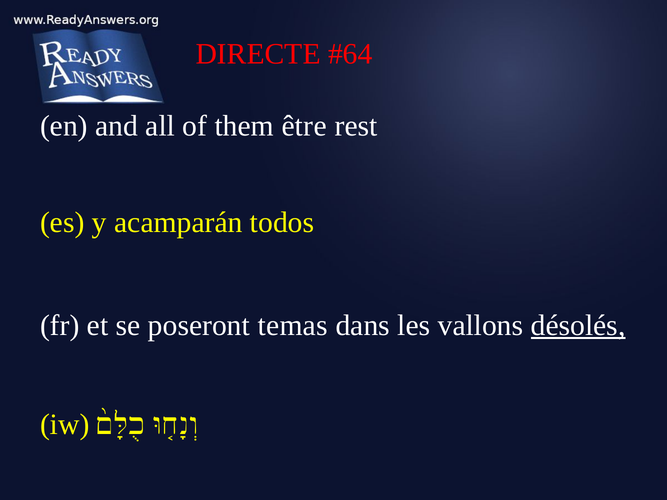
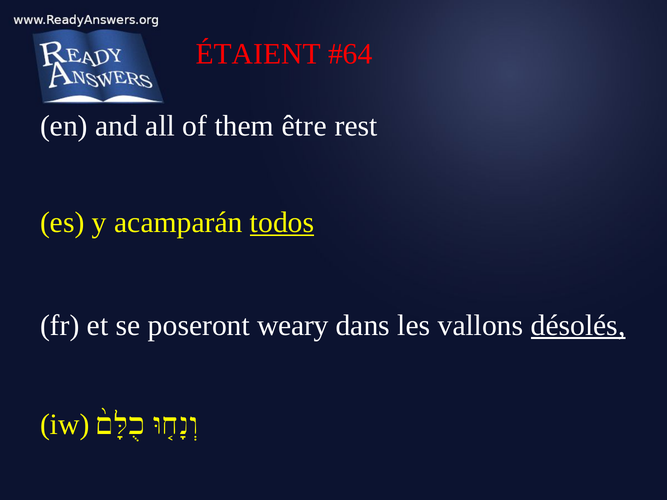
DIRECTE: DIRECTE -> ÉTAIENT (258, 54)
todos underline: none -> present (282, 223)
temas: temas -> weary (293, 325)
